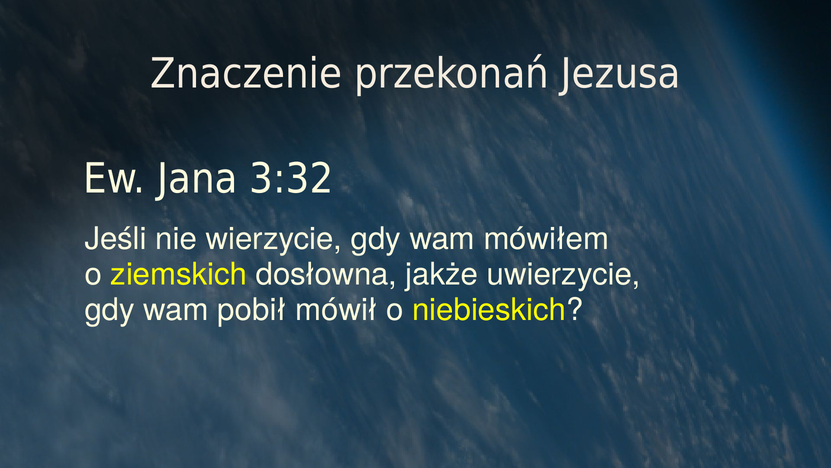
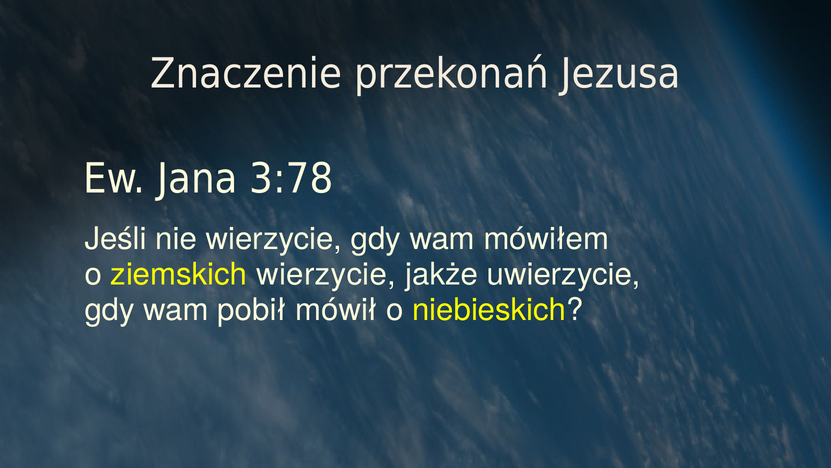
3:32: 3:32 -> 3:78 (291, 179)
ziemskich dosłowna: dosłowna -> wierzycie (326, 274)
